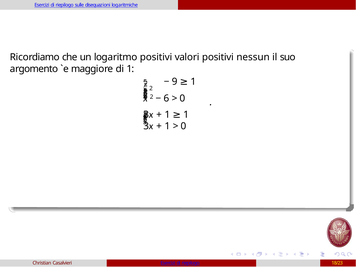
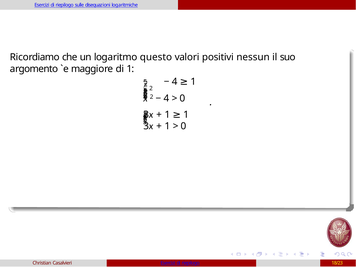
logaritmo positivi: positivi -> questo (156, 57)
9: 9 -> 4 (175, 82)
6: 6 -> 4 (166, 98)
